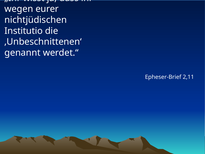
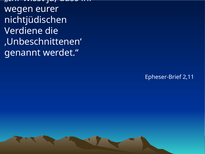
Institutio: Institutio -> Verdiene (24, 31)
